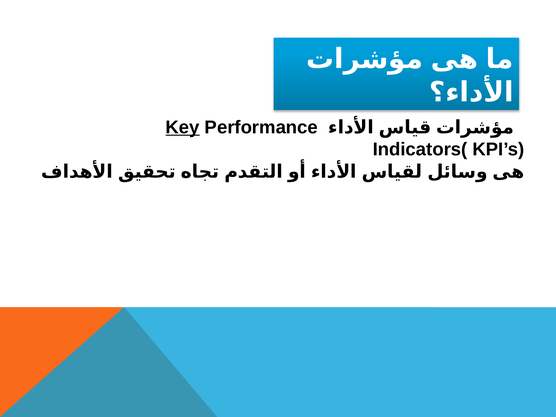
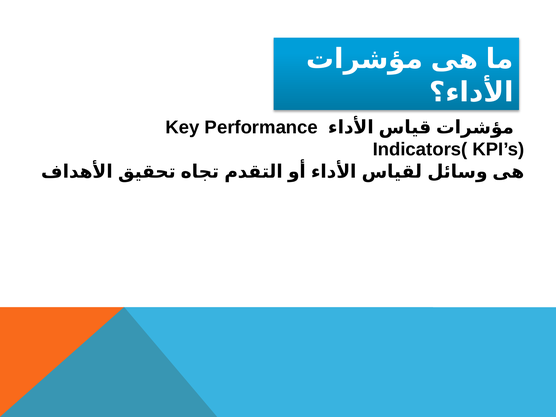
Key underline: present -> none (183, 127)
